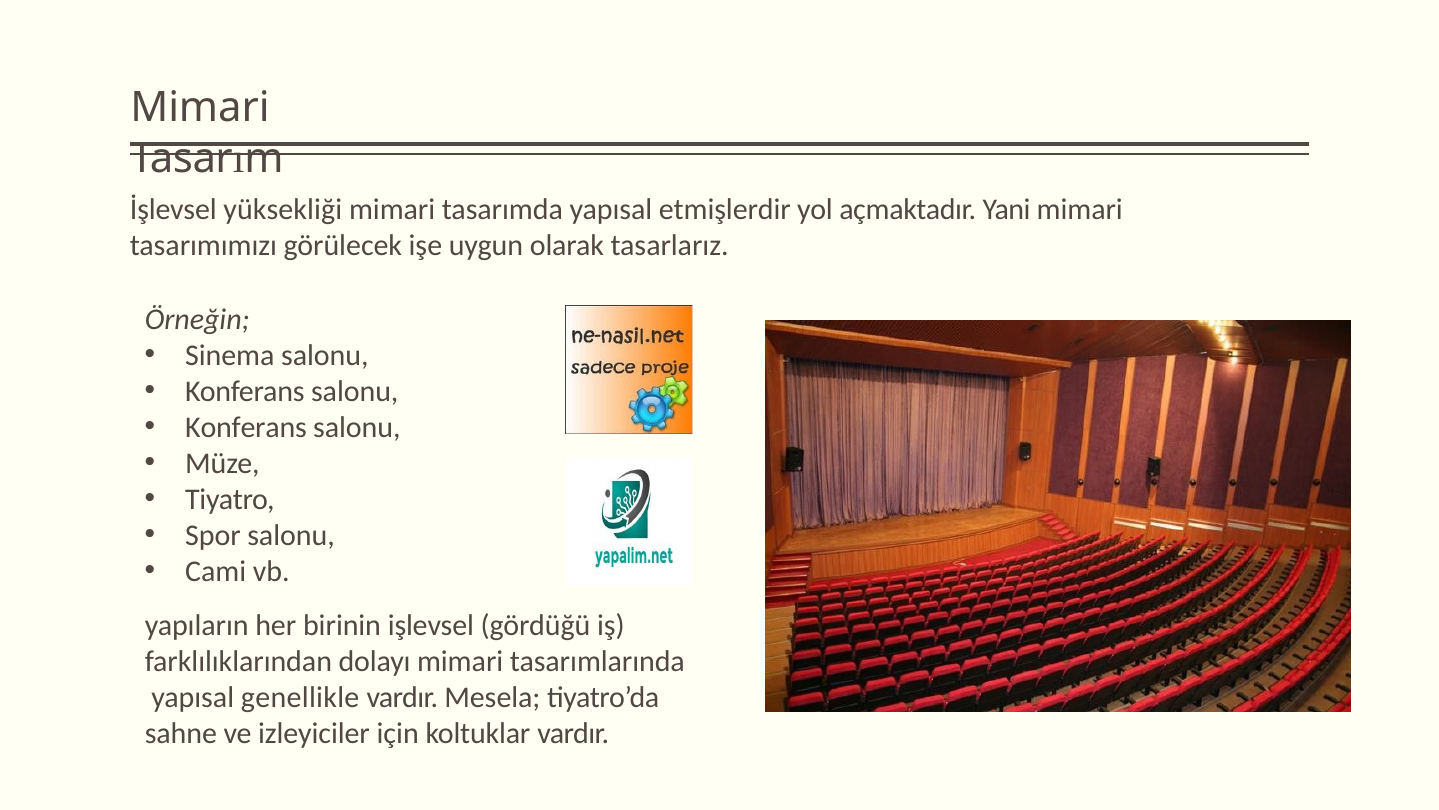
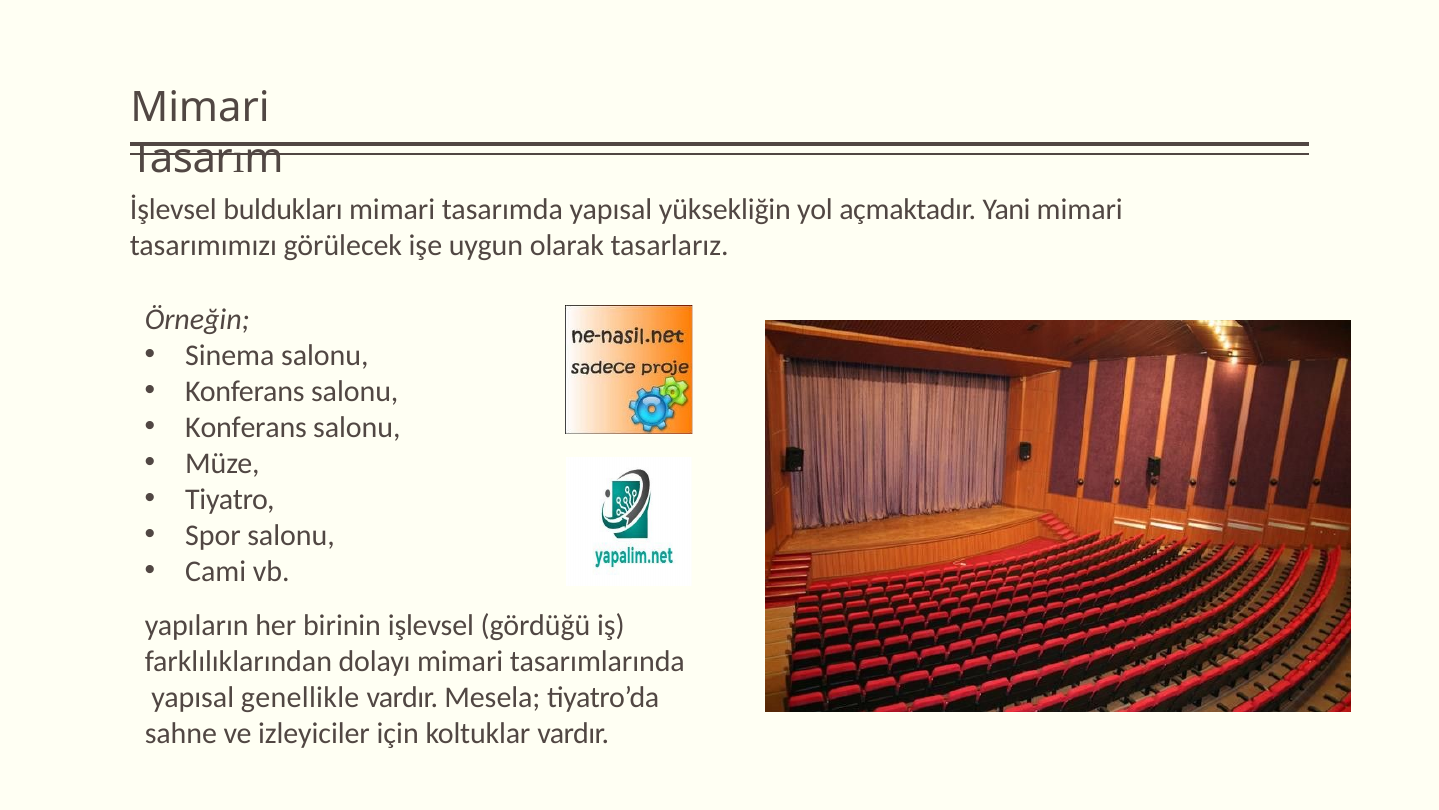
yüksekliği: yüksekliği -> buldukları (283, 210)
etmişlerdir: etmişlerdir -> yüksekliğin (725, 210)
